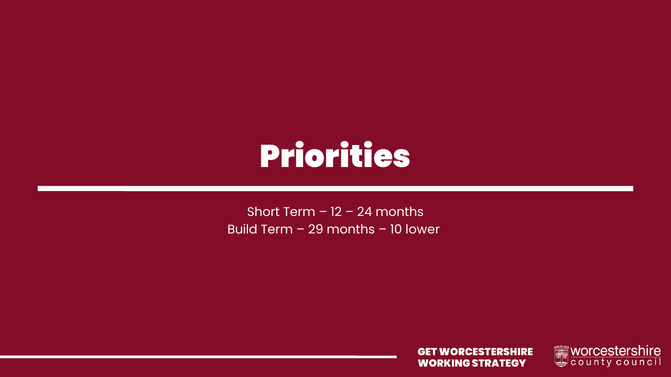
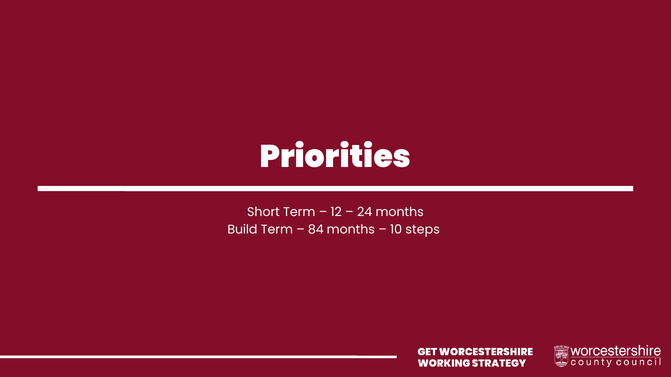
29: 29 -> 84 (316, 230)
lower: lower -> steps (423, 230)
